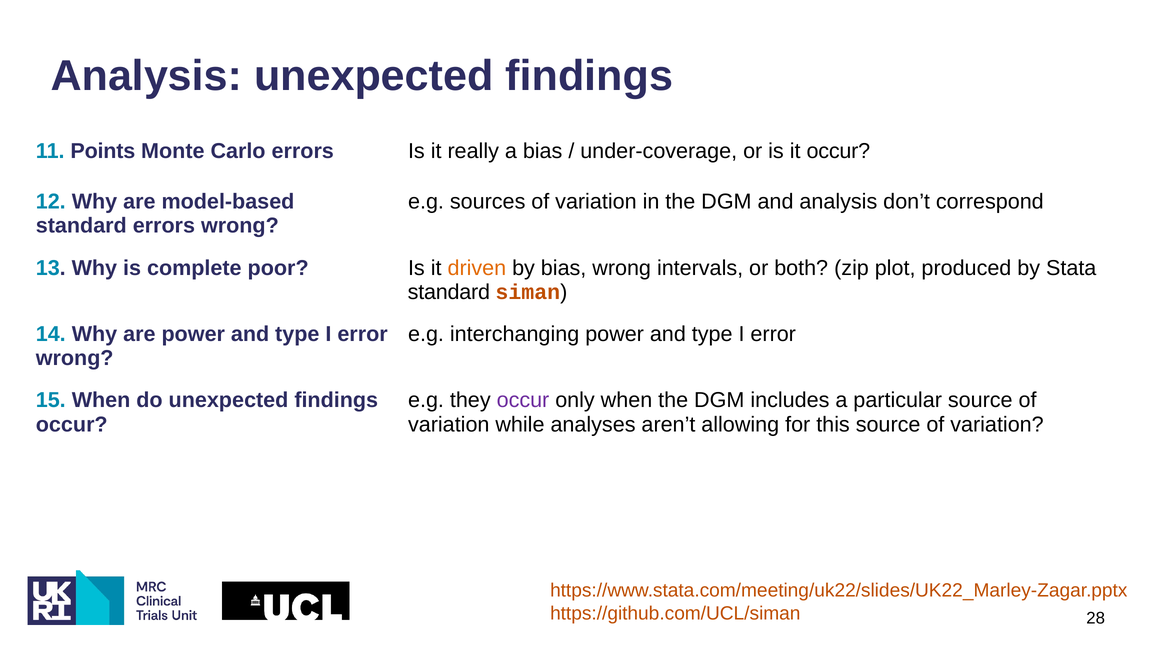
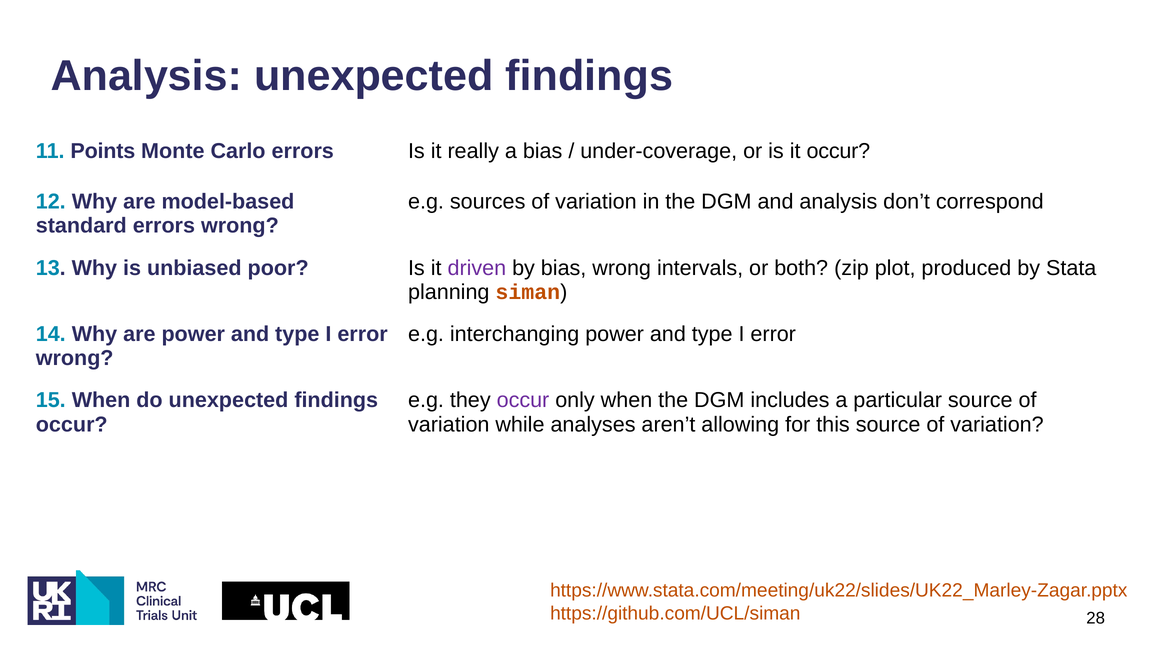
complete: complete -> unbiased (194, 268)
driven colour: orange -> purple (477, 268)
standard: standard -> planning (449, 292)
